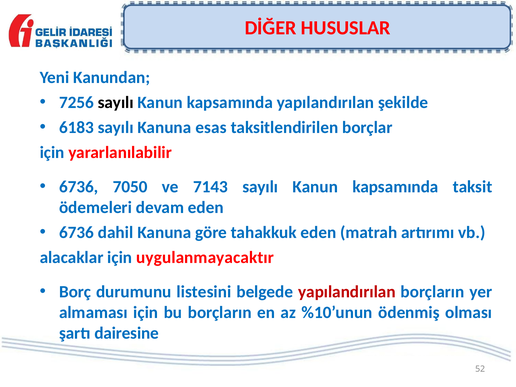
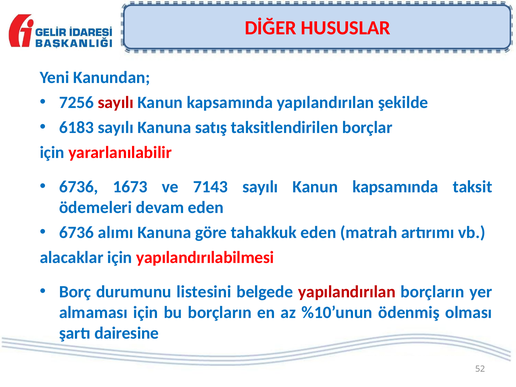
sayılı colour: black -> red (116, 103)
esas: esas -> satış (211, 127)
7050: 7050 -> 1673 (130, 187)
dahil: dahil -> alımı (116, 232)
uygulanmayacaktır: uygulanmayacaktır -> yapılandırılabilmesi (205, 257)
